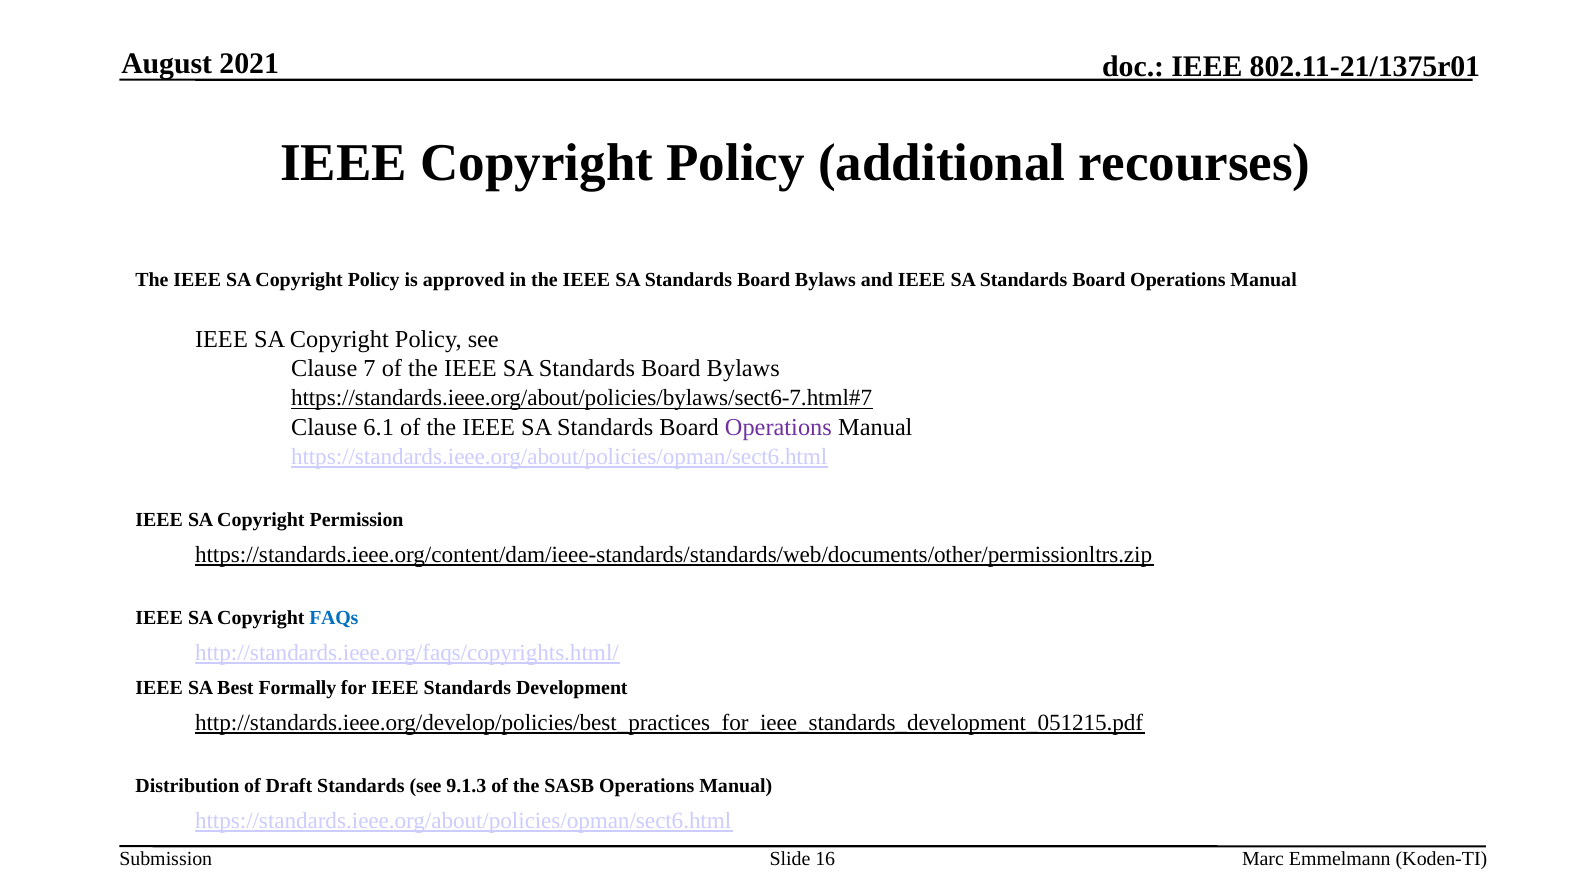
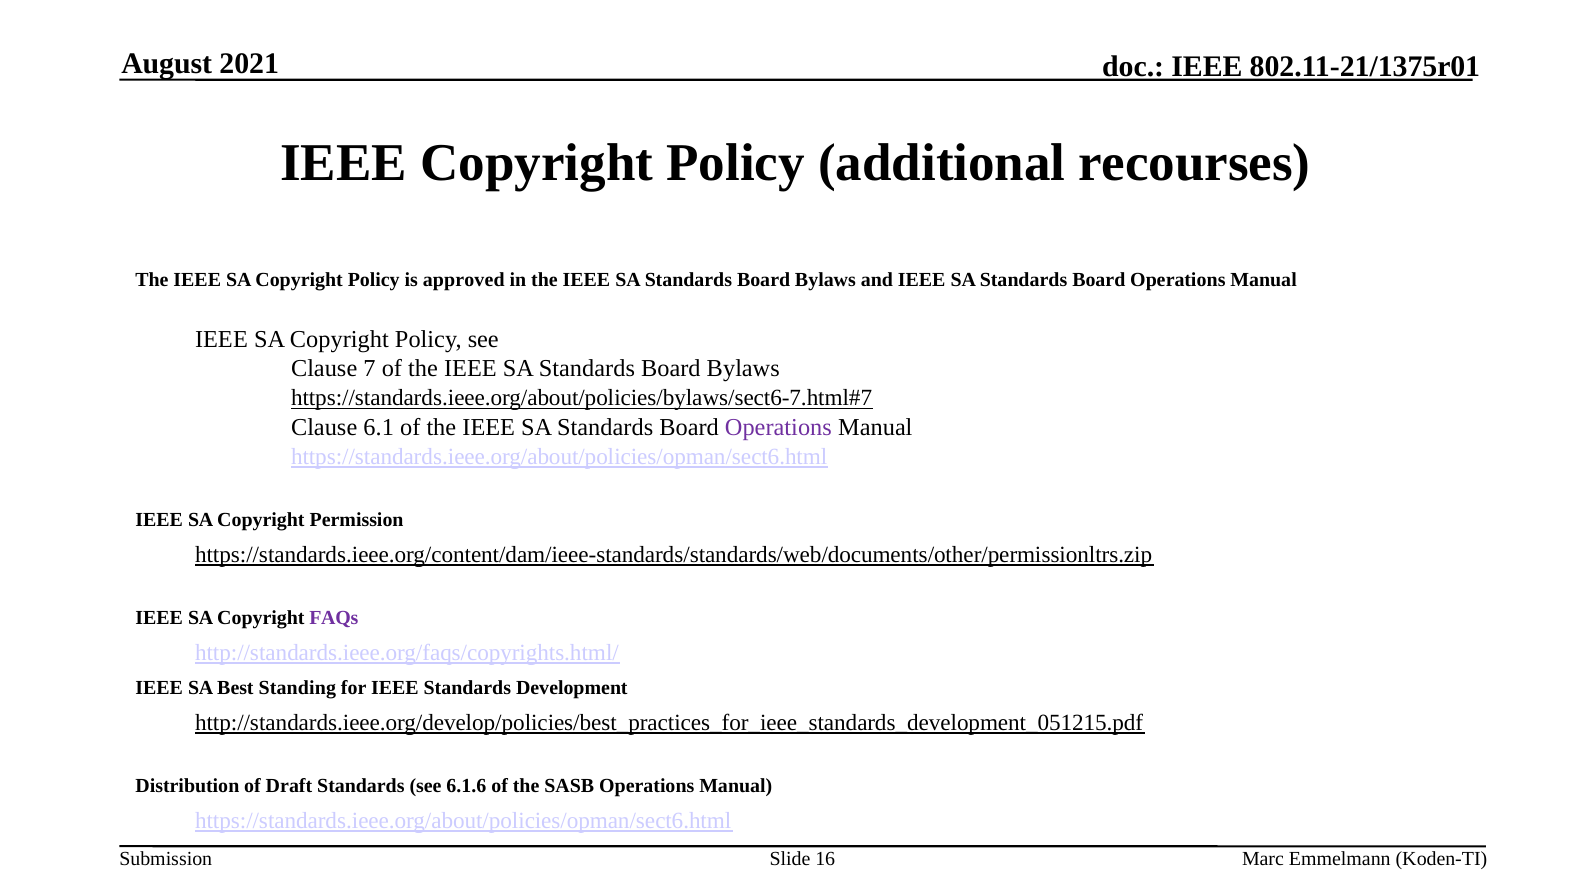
FAQs colour: blue -> purple (334, 618)
Formally: Formally -> Standing (297, 688)
9.1.3: 9.1.3 -> 6.1.6 (466, 786)
